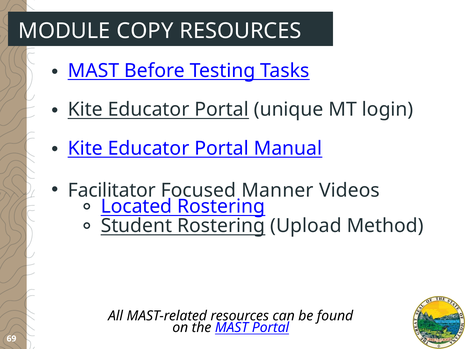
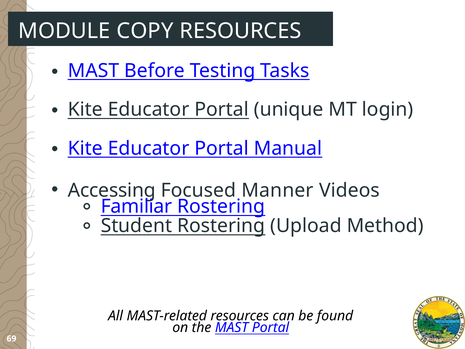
Facilitator: Facilitator -> Accessing (112, 190)
Located: Located -> Familiar (137, 206)
